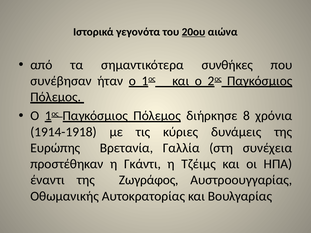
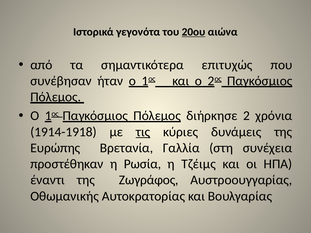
συνθήκες: συνθήκες -> επιτυχώς (227, 65)
8: 8 -> 2 (246, 116)
τις underline: none -> present (143, 132)
Γκάντι: Γκάντι -> Ρωσία (143, 164)
